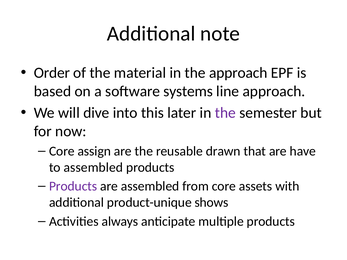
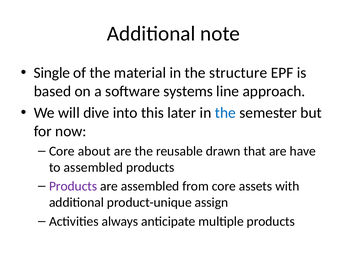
Order: Order -> Single (52, 73)
the approach: approach -> structure (238, 73)
the colour: purple -> blue (225, 113)
assign: assign -> about (94, 151)
shows: shows -> assign (211, 203)
